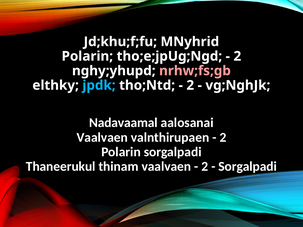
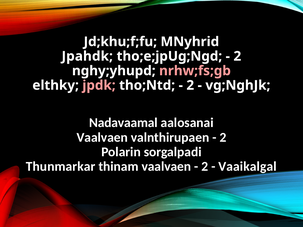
Polarin: Polarin -> Jpahdk (87, 56)
jpdk colour: light blue -> pink (99, 85)
Thaneerukul: Thaneerukul -> Thunmarkar (61, 167)
Sorgalpadi: Sorgalpadi -> Vaaikalgal (248, 167)
